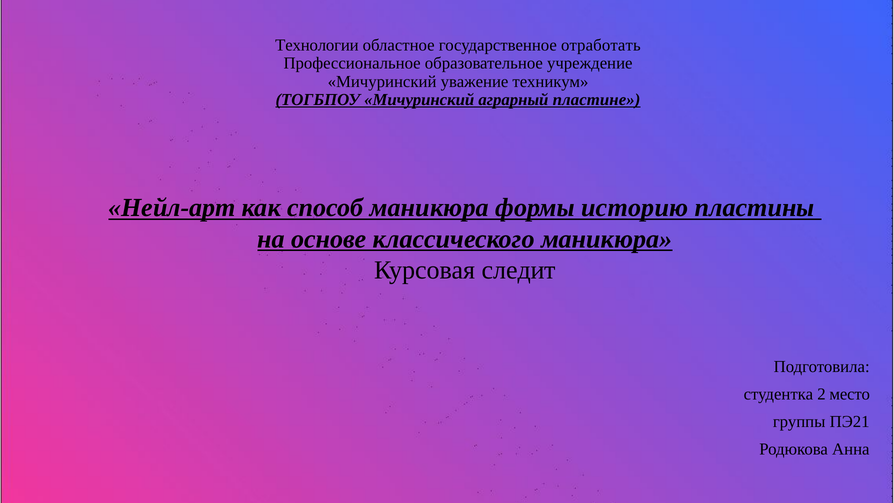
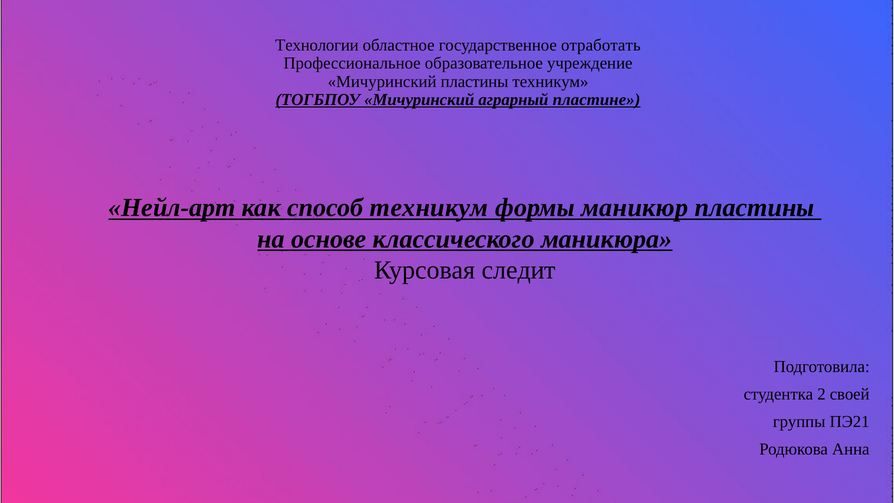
Мичуринский уважение: уважение -> пластины (475, 81)
способ маникюра: маникюра -> техникум (429, 208)
историю: историю -> маникюр (635, 208)
место: место -> своей (850, 394)
